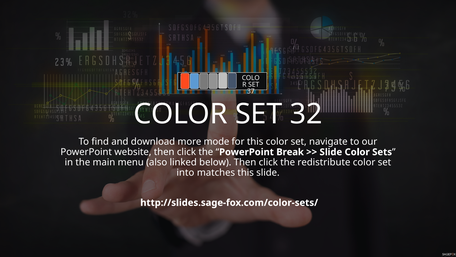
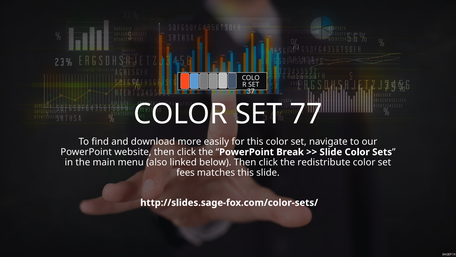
32: 32 -> 77 (306, 114)
mode: mode -> easily (216, 142)
into: into -> fees (186, 172)
